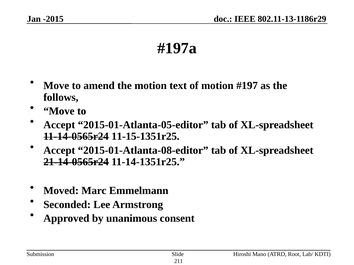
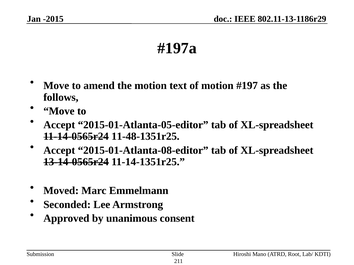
11-15-1351r25: 11-15-1351r25 -> 11-48-1351r25 (145, 137)
21-14-0565r24: 21-14-0565r24 -> 13-14-0565r24 (76, 162)
